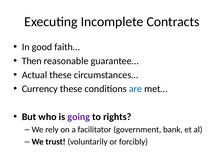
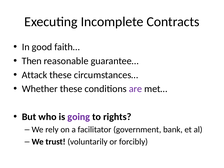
Actual: Actual -> Attack (35, 75)
Currency: Currency -> Whether (40, 89)
are colour: blue -> purple (135, 89)
